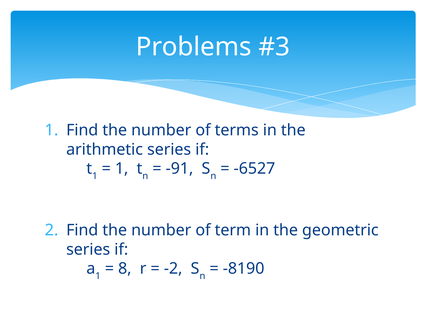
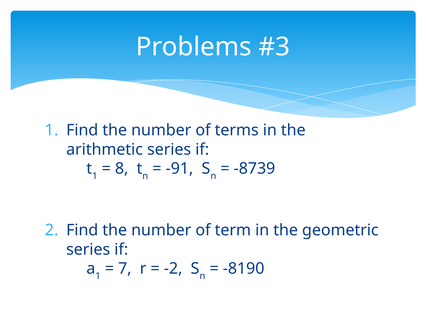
1: 1 -> 8 (122, 168)
-6527: -6527 -> -8739 (254, 168)
8: 8 -> 7 (125, 268)
